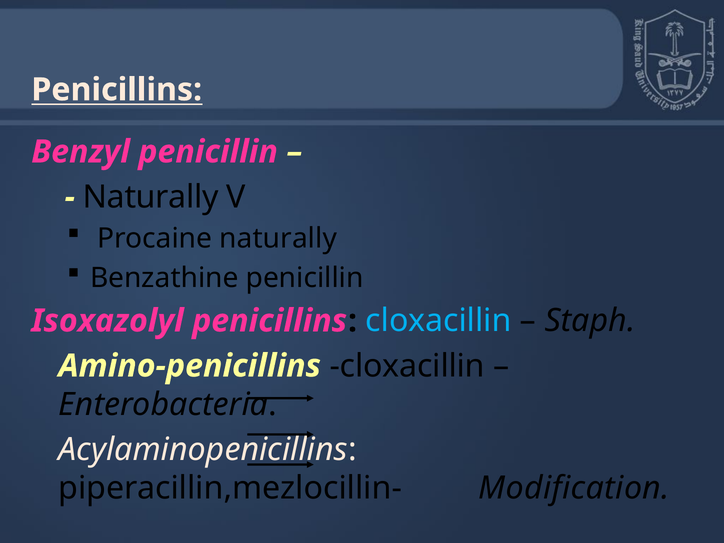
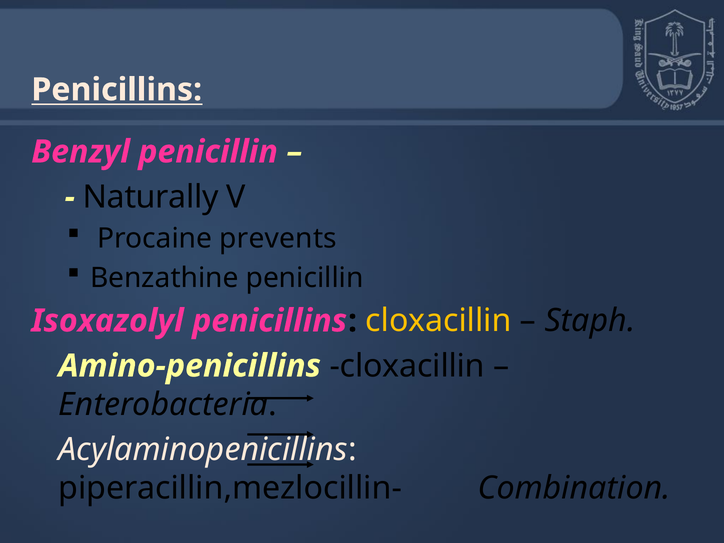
Procaine naturally: naturally -> prevents (278, 238)
cloxacillin colour: light blue -> yellow (438, 321)
Modification: Modification -> Combination (574, 488)
